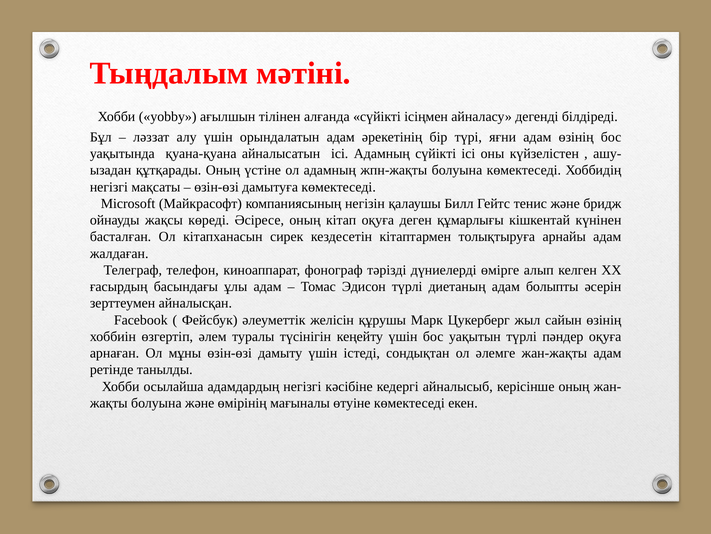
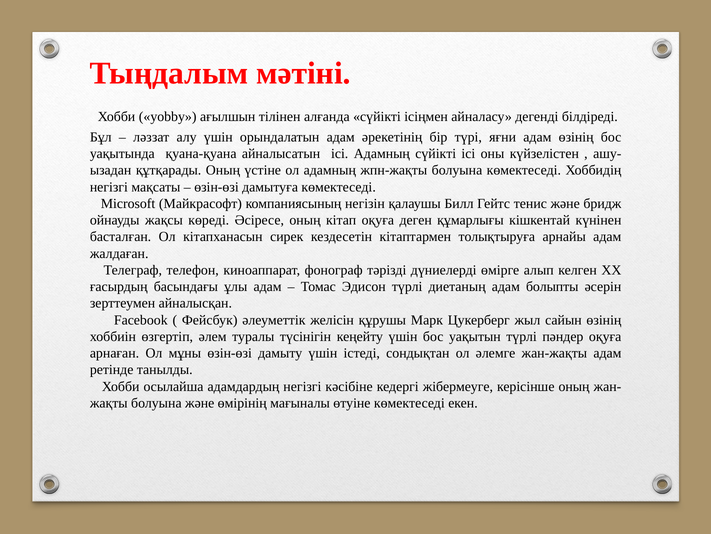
айналысыб: айналысыб -> жібермеуге (458, 386)
